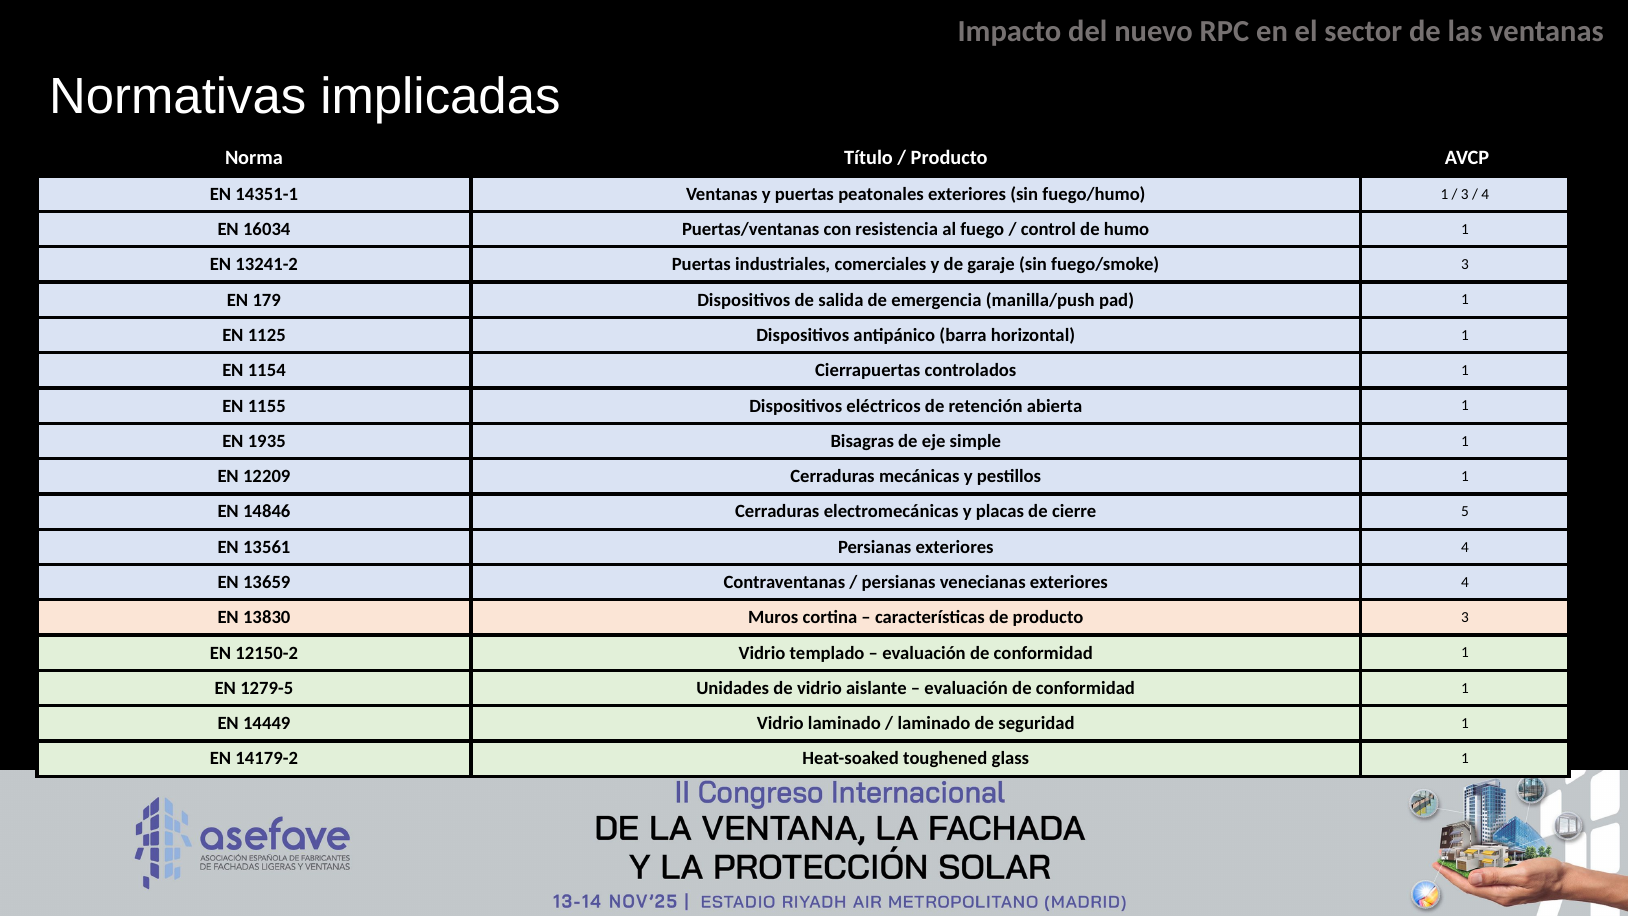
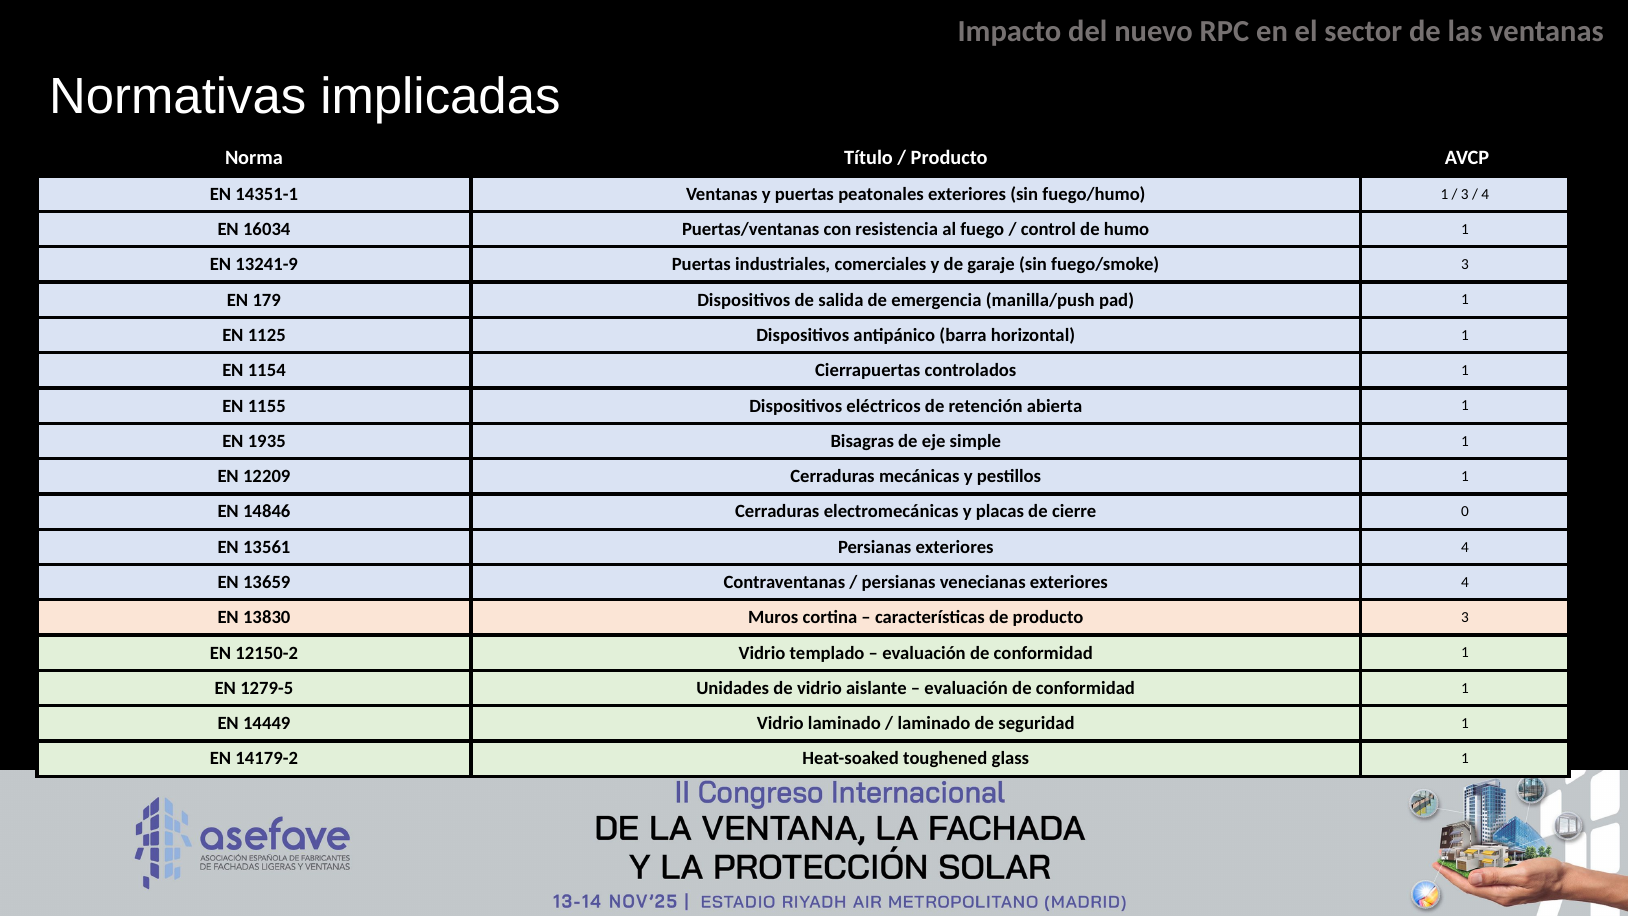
13241-2: 13241-2 -> 13241-9 (267, 265)
5: 5 -> 0 (1465, 512)
